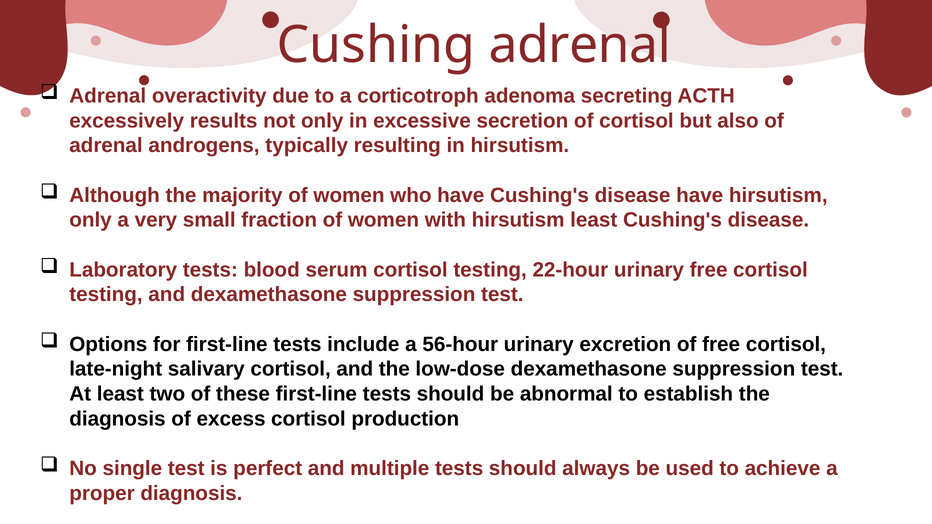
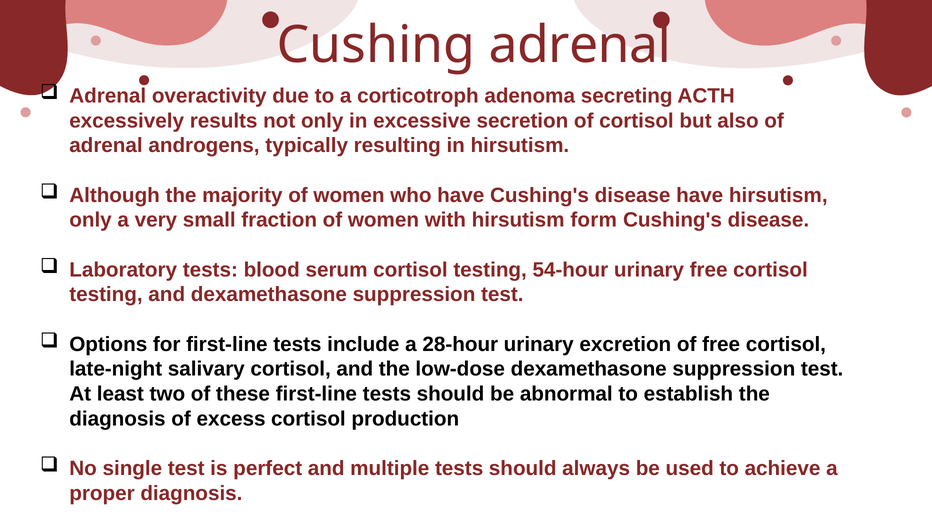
hirsutism least: least -> form (594, 220)
22-hour: 22-hour -> 54-hour (570, 270)
56-hour: 56-hour -> 28-hour (460, 344)
